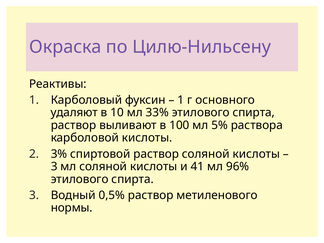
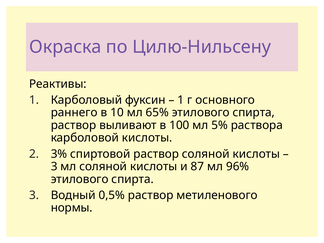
удаляют: удаляют -> раннего (74, 113)
33%: 33% -> 65% (157, 113)
41: 41 -> 87 (197, 167)
